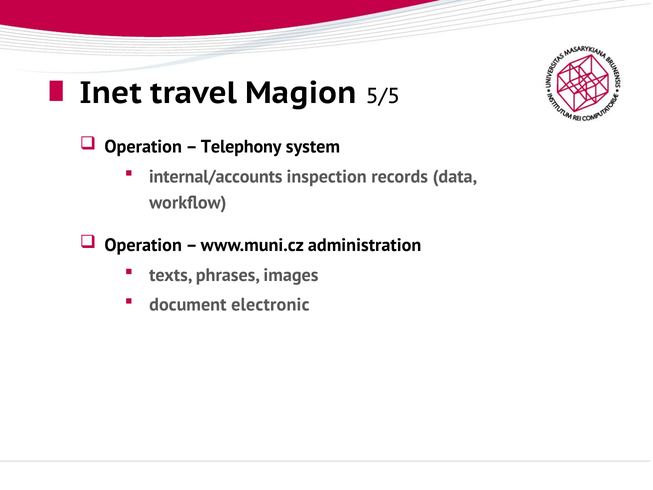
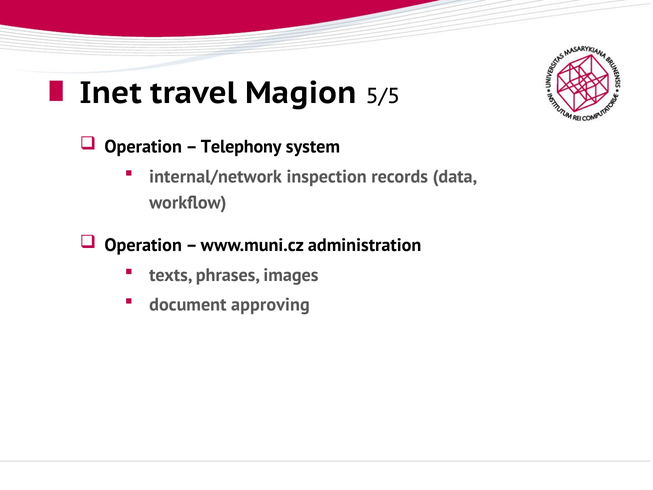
internal/accounts: internal/accounts -> internal/network (216, 176)
electronic: electronic -> approving (270, 305)
